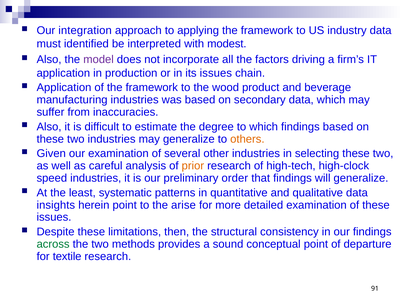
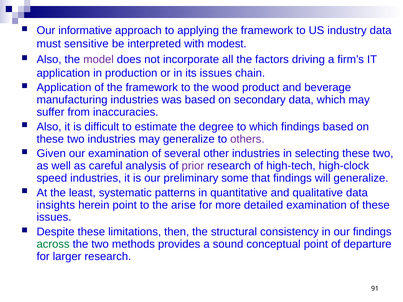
integration: integration -> informative (85, 31)
identified: identified -> sensitive (86, 44)
others colour: orange -> purple (247, 139)
prior colour: orange -> purple (193, 166)
order: order -> some (235, 178)
textile: textile -> larger (67, 257)
